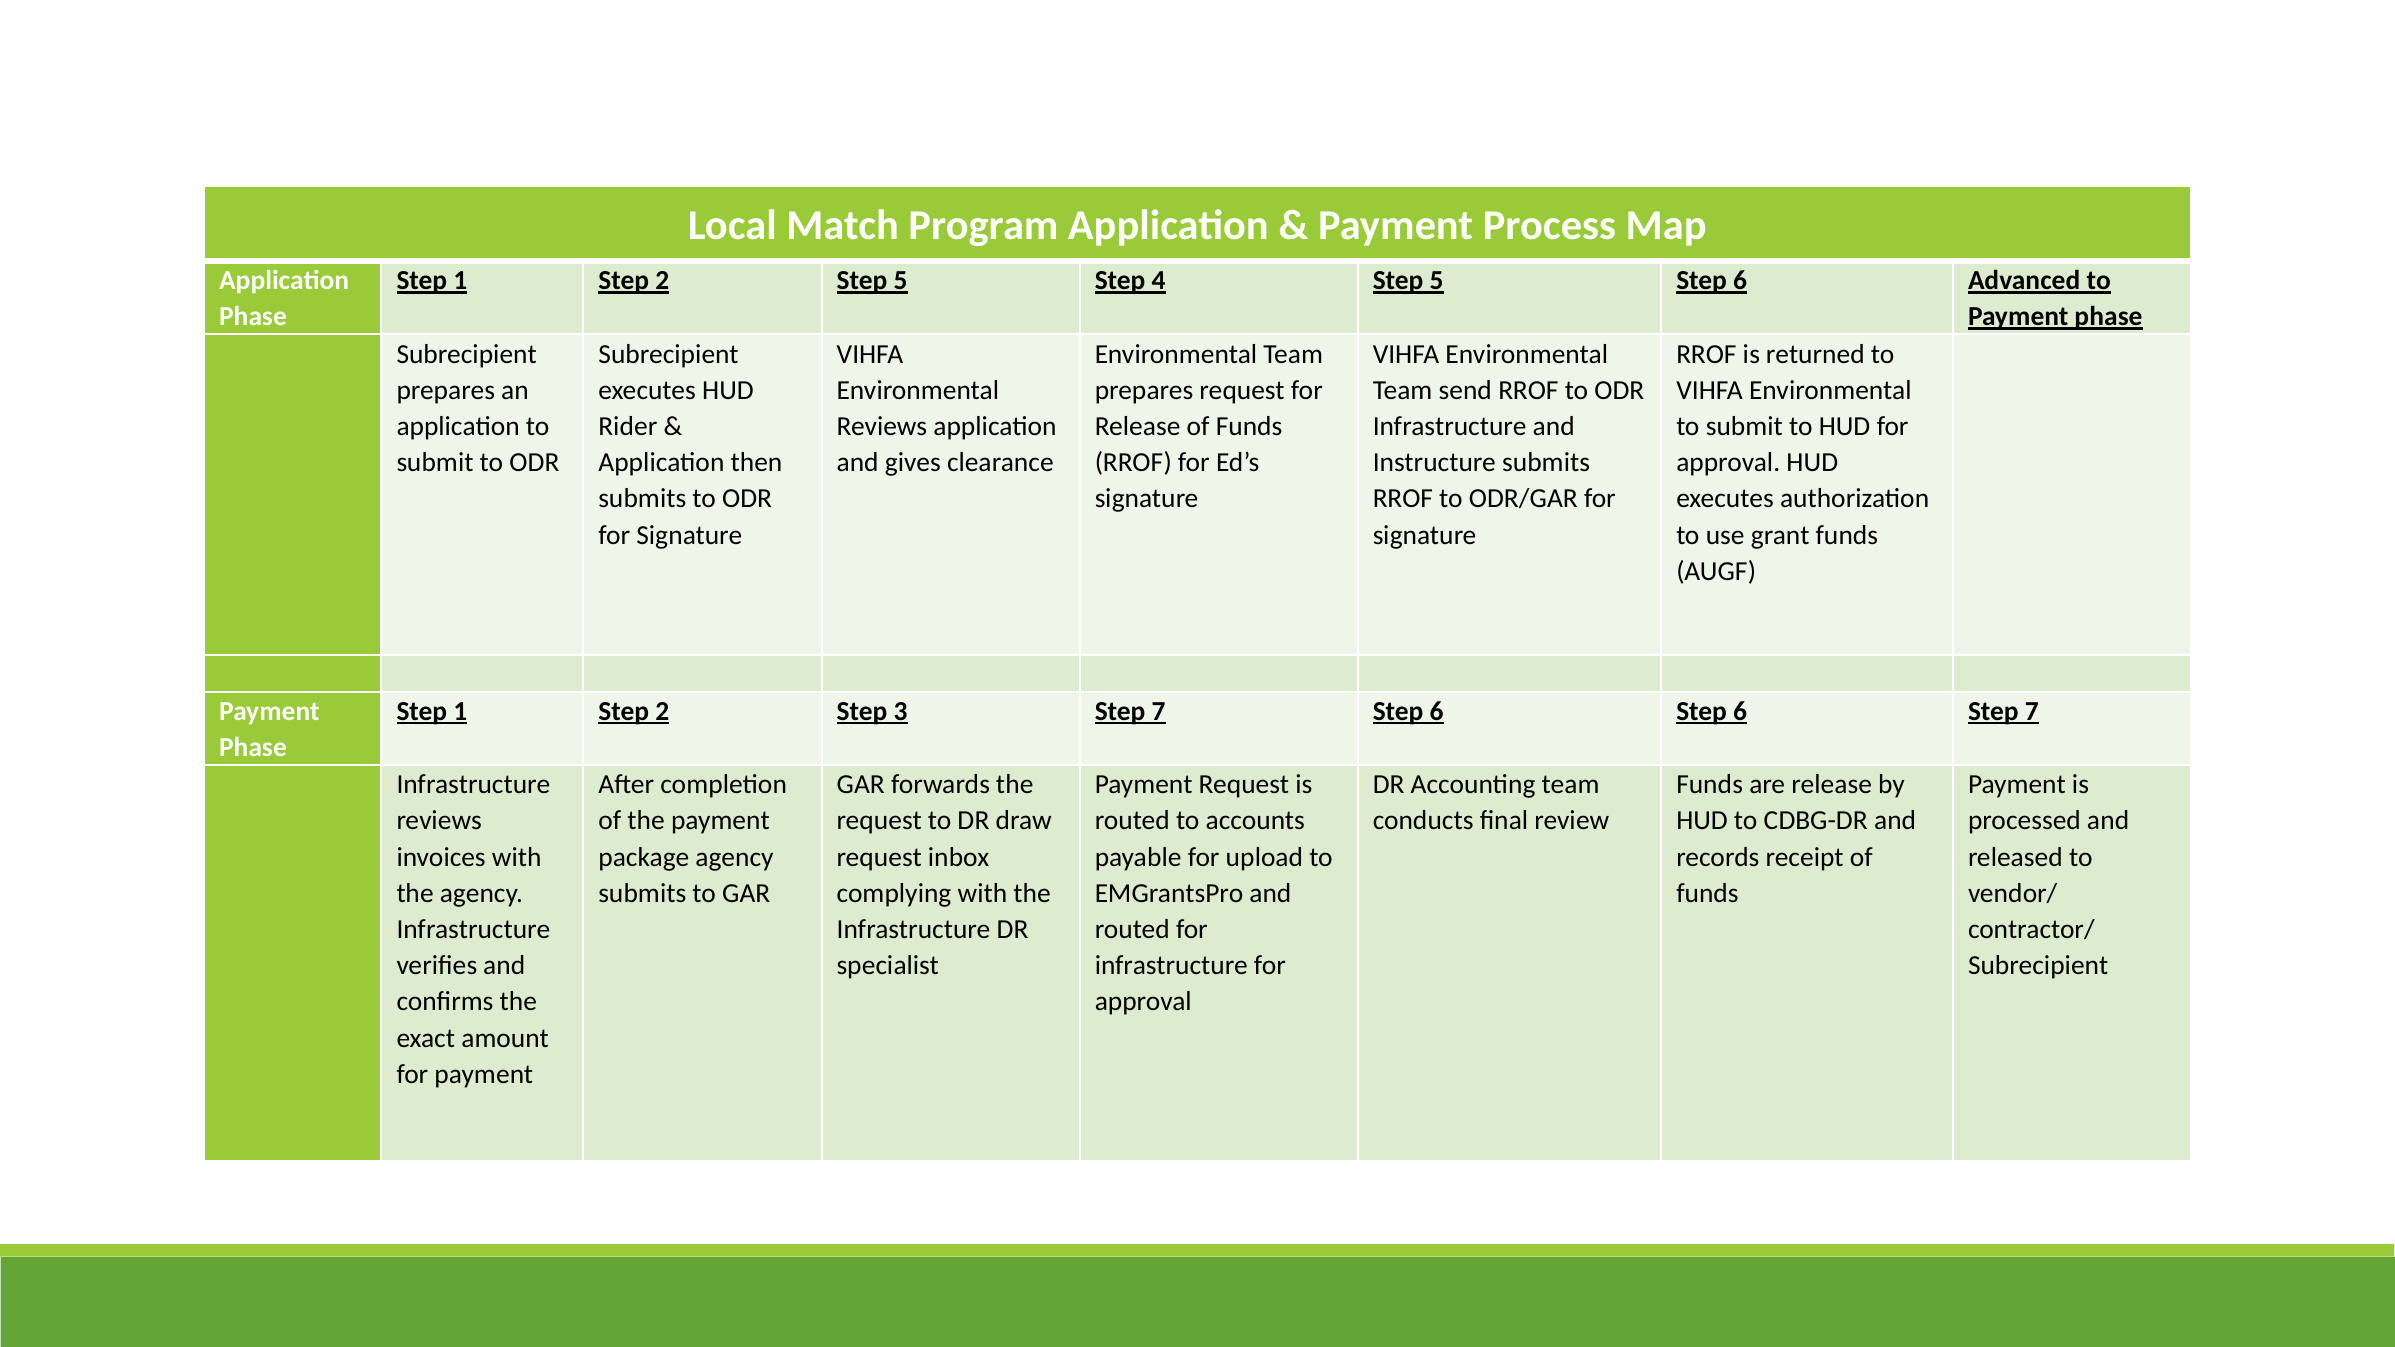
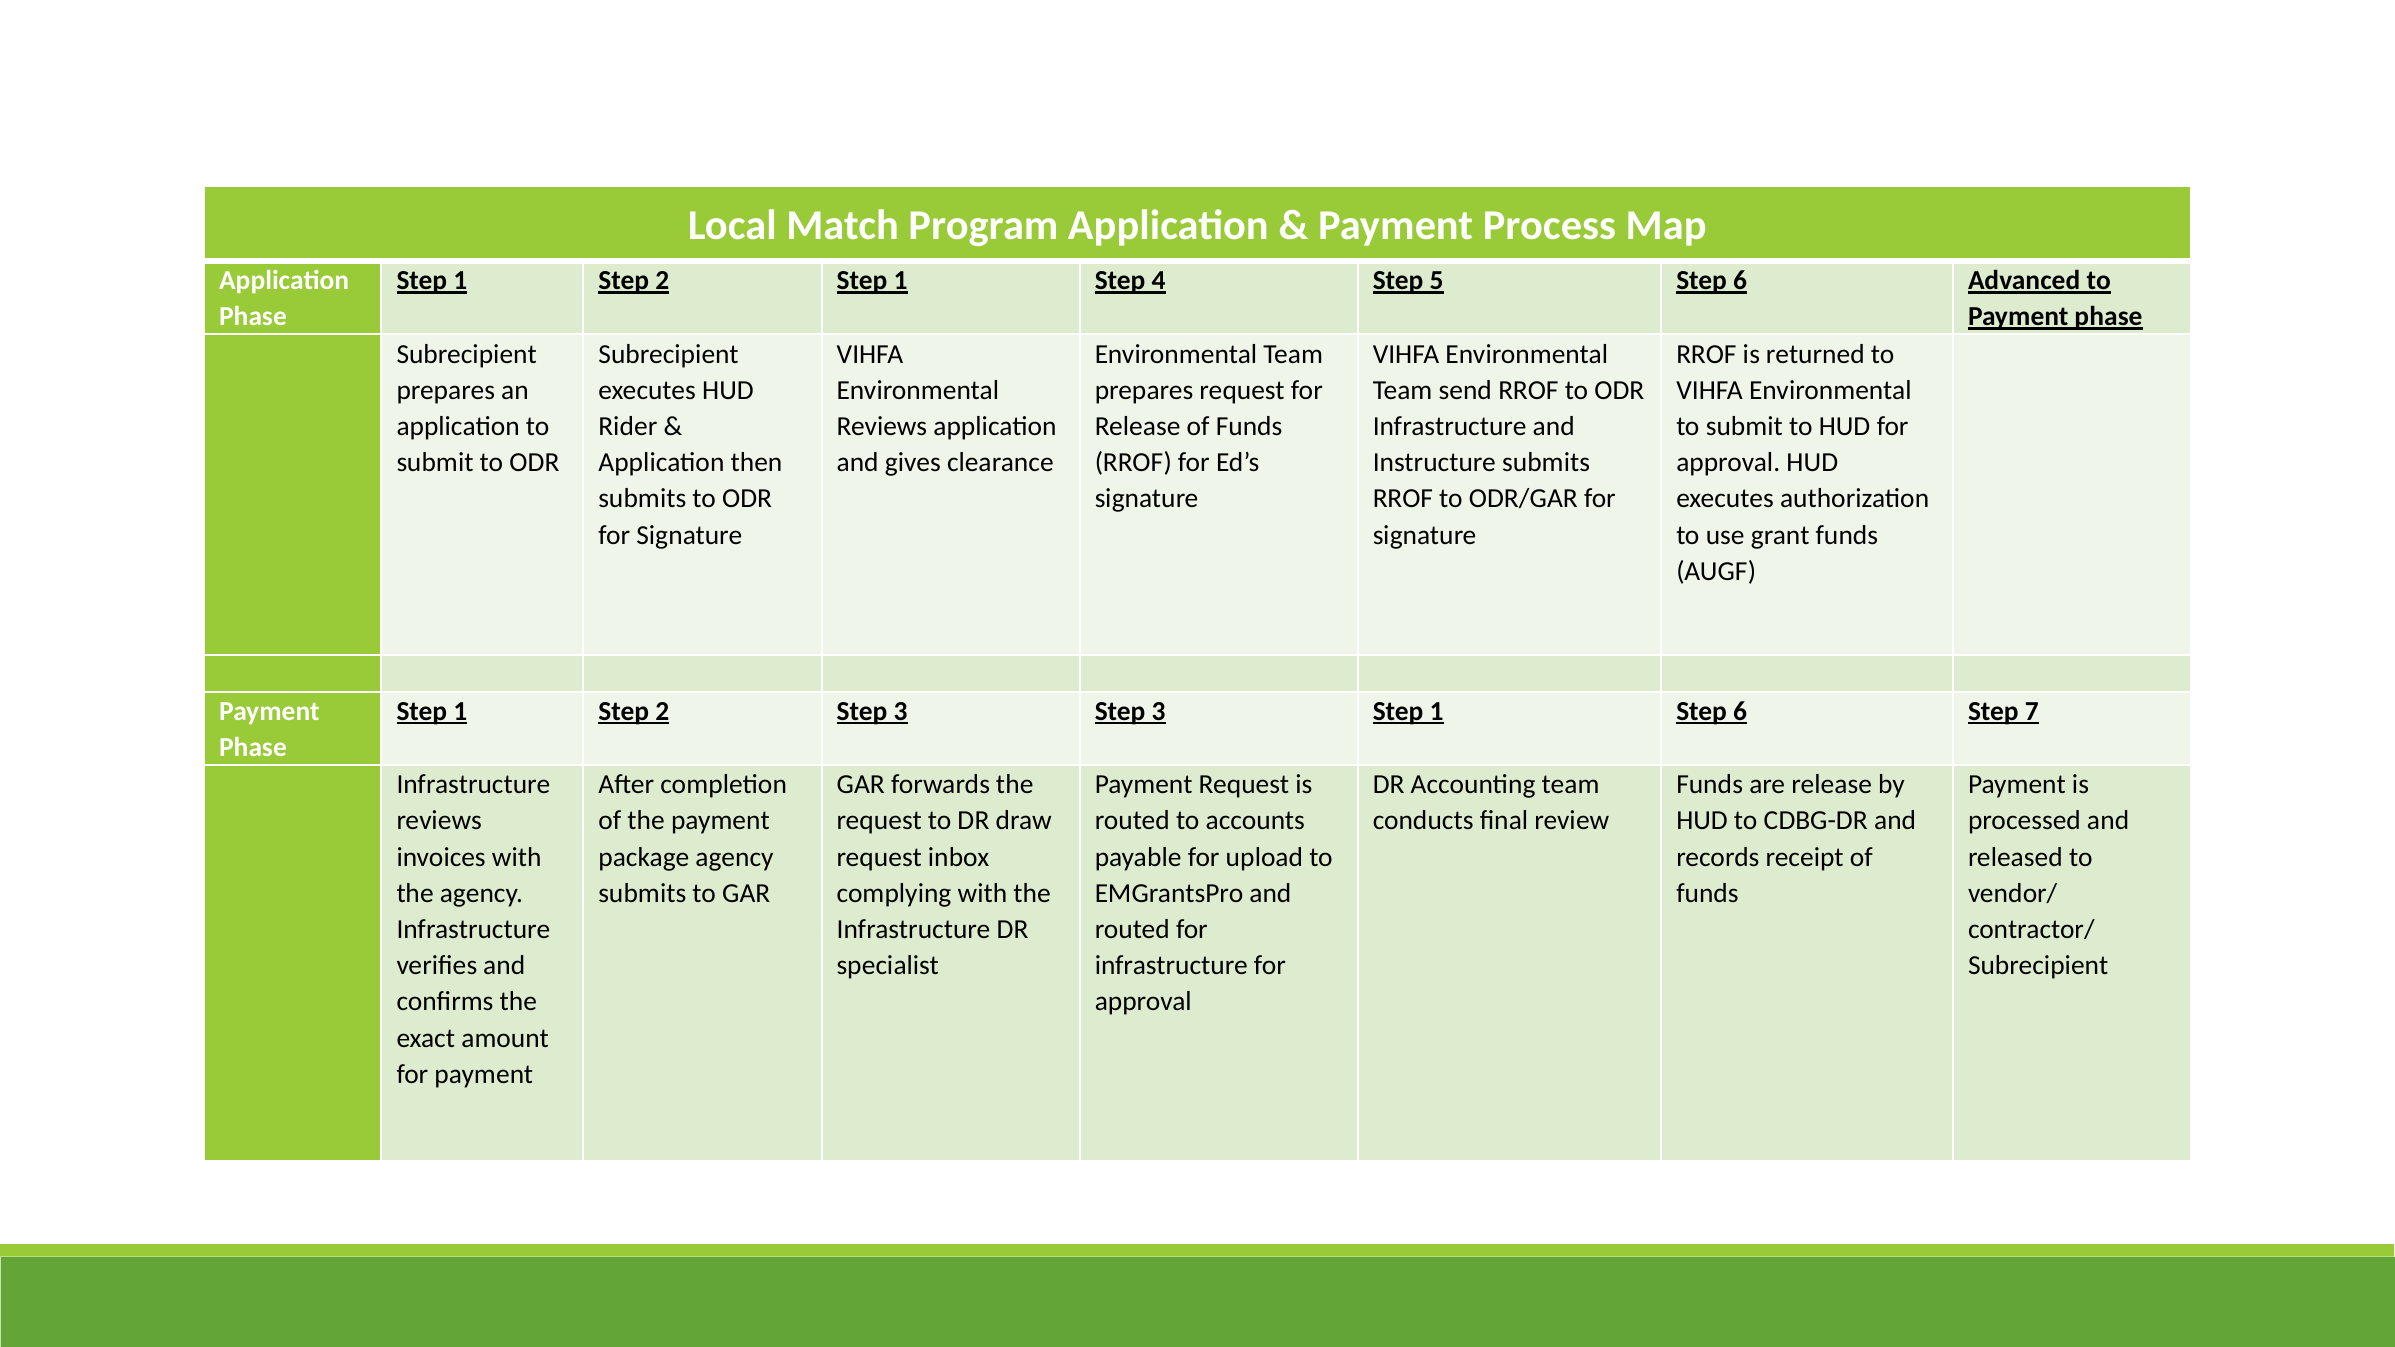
2 Step 5: 5 -> 1 (900, 281)
3 Step 7: 7 -> 3 (1159, 711)
6: 6 -> 1 (1437, 711)
